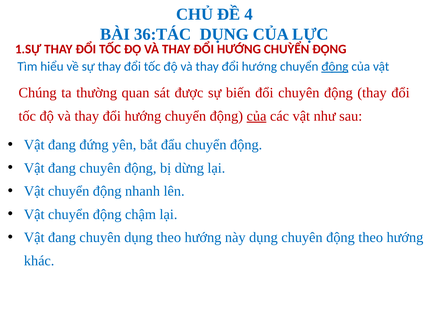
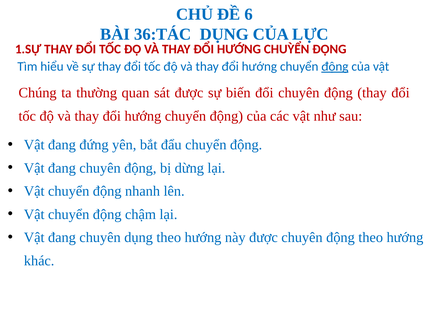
4: 4 -> 6 (249, 14)
của underline: present -> none (257, 116)
này dụng: dụng -> được (263, 237)
